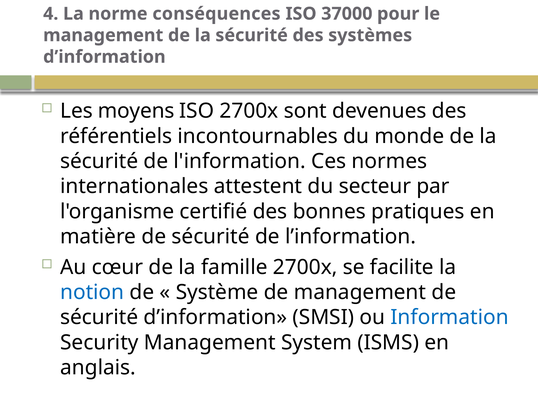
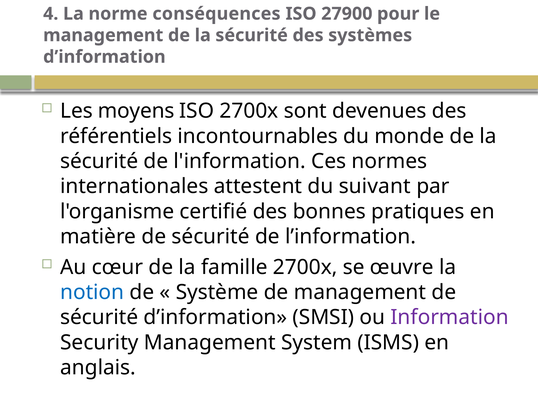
37000: 37000 -> 27900 (347, 14)
secteur: secteur -> suivant (375, 186)
facilite: facilite -> œuvre (402, 267)
Information colour: blue -> purple (450, 317)
